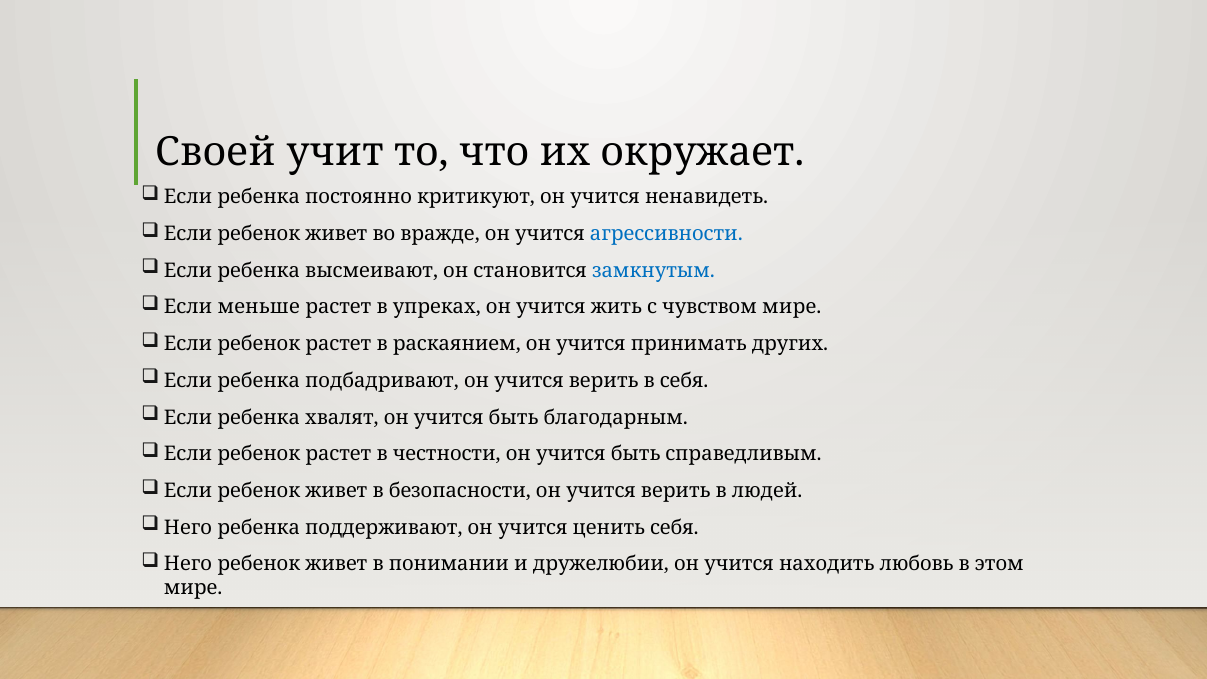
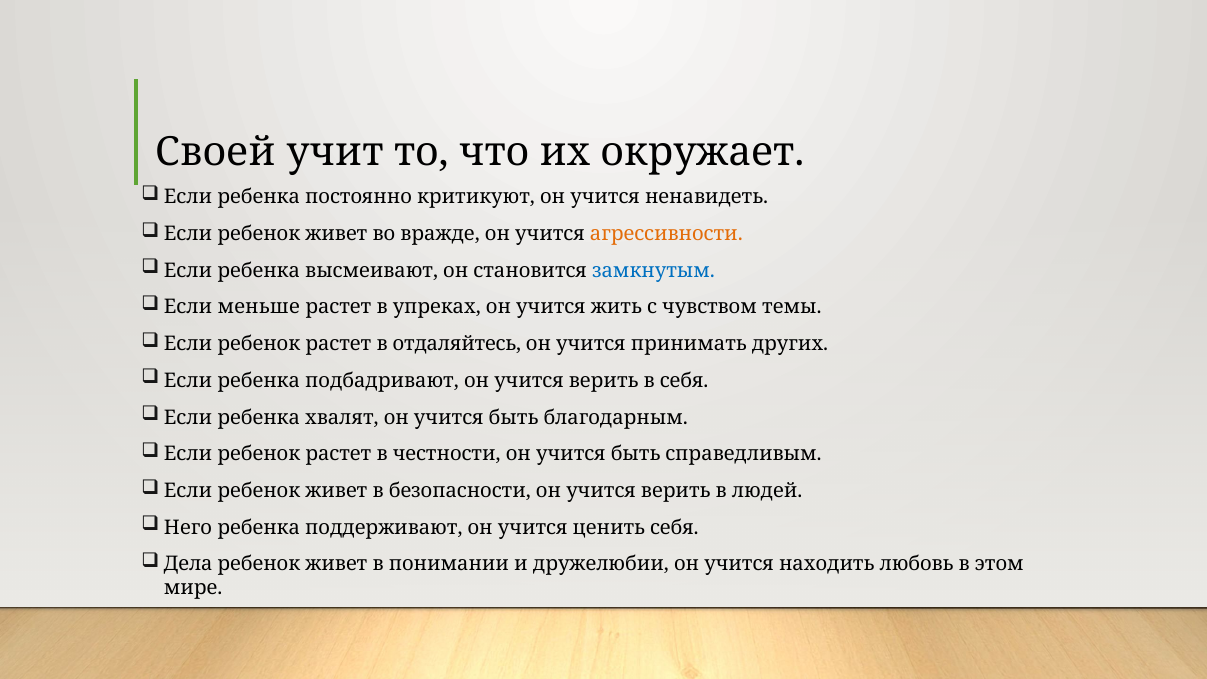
агрессивности colour: blue -> orange (666, 234)
чувством мире: мире -> темы (792, 307)
раскаянием: раскаянием -> отдаляйтесь (457, 344)
Него: Него -> Дела (188, 564)
